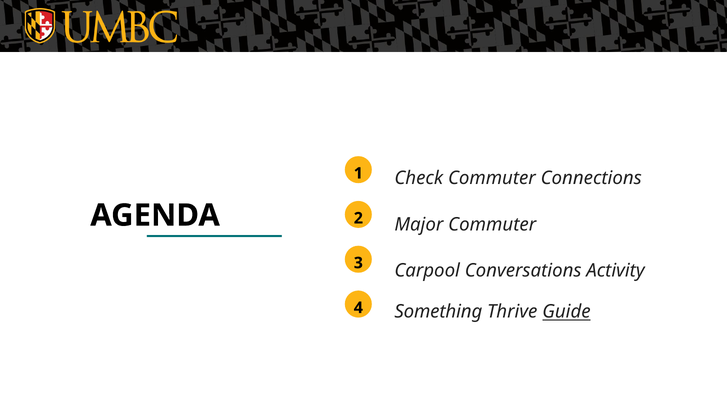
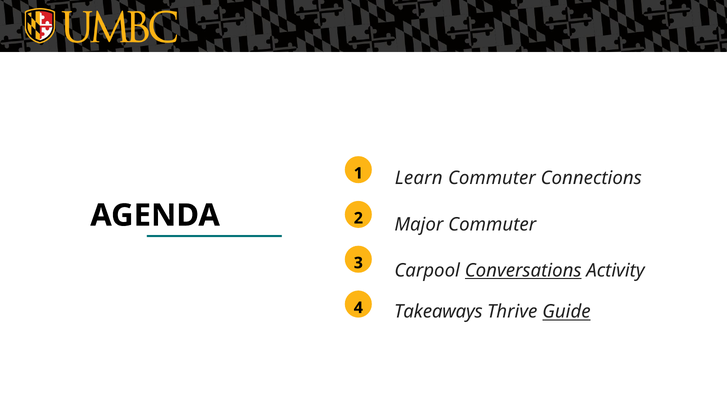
Check: Check -> Learn (419, 178)
Conversations underline: none -> present (523, 270)
Something: Something -> Takeaways (438, 312)
